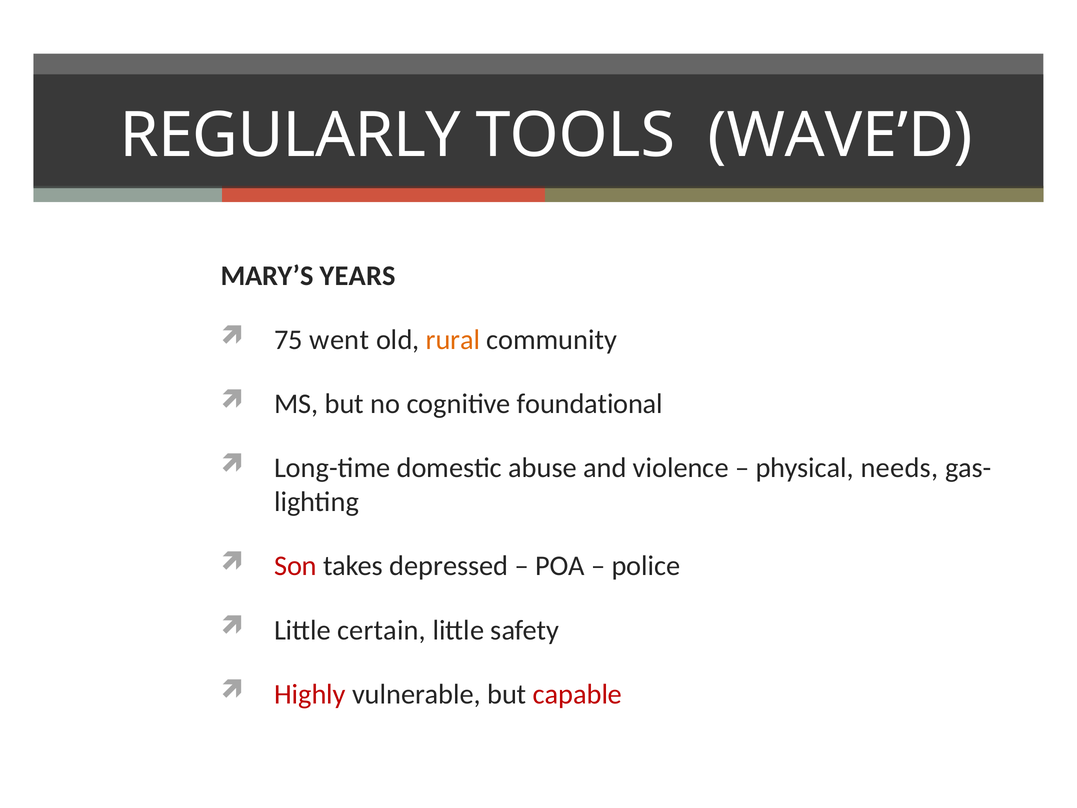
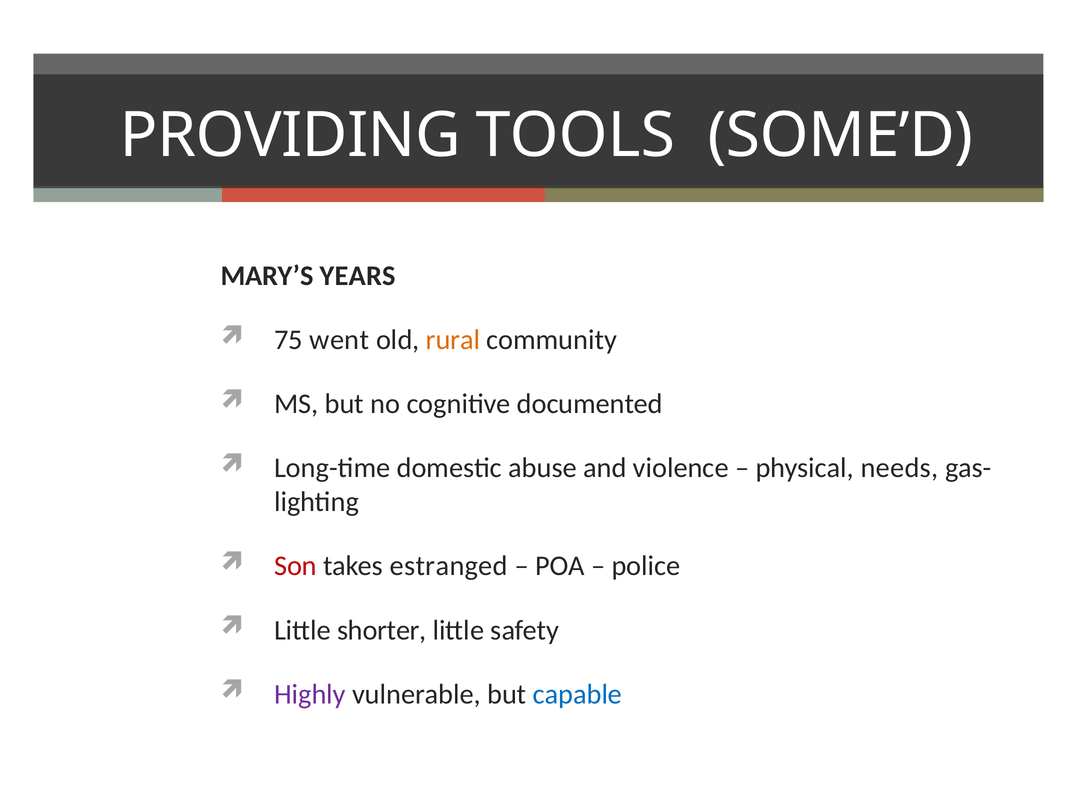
REGULARLY: REGULARLY -> PROVIDING (290, 136)
WAVE’D: WAVE’D -> SOME’D (840, 136)
foundational: foundational -> documented (590, 404)
depressed: depressed -> estranged (449, 566)
certain: certain -> shorter (382, 630)
Highly colour: red -> purple (310, 694)
capable colour: red -> blue (577, 694)
